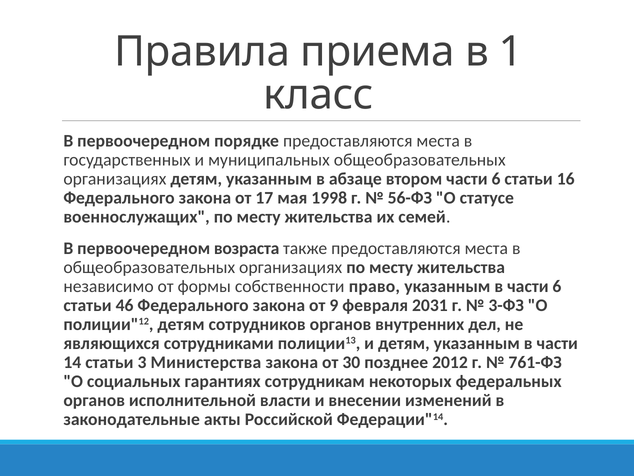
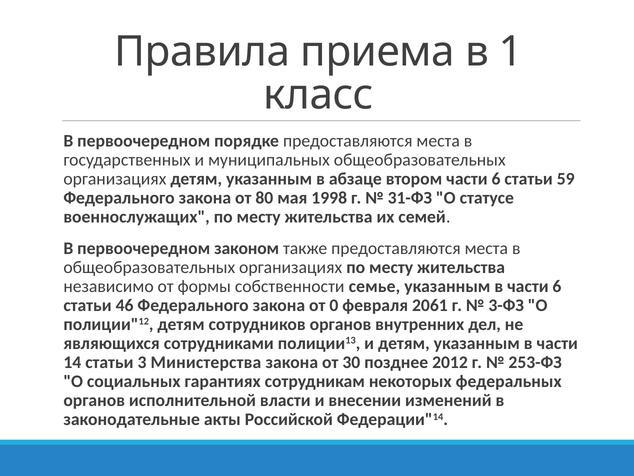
16: 16 -> 59 (566, 179)
17: 17 -> 80 (264, 198)
56-ФЗ: 56-ФЗ -> 31-ФЗ (410, 198)
возраста: возраста -> законом (247, 248)
право: право -> семье (374, 286)
9: 9 -> 0 (334, 305)
2031: 2031 -> 2061 (430, 305)
761-ФЗ: 761-ФЗ -> 253-ФЗ (535, 362)
